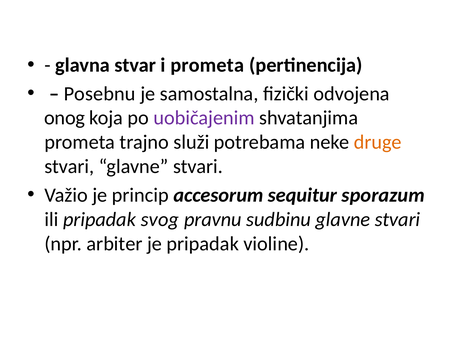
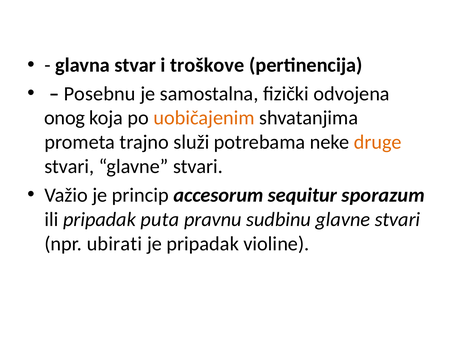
i prometa: prometa -> troškove (207, 65)
uobičajenim colour: purple -> orange (204, 118)
svog: svog -> puta (160, 219)
arbiter: arbiter -> ubirati (114, 244)
